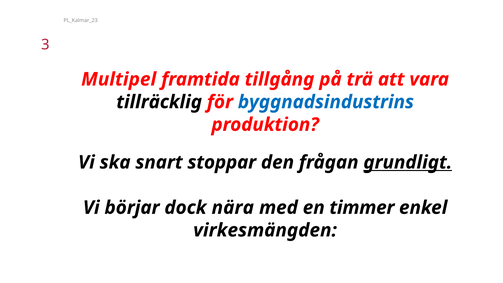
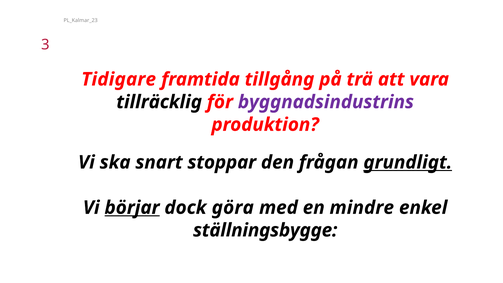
Multipel: Multipel -> Tidigare (119, 79)
byggnadsindustrins colour: blue -> purple (326, 102)
börjar underline: none -> present (132, 208)
nära: nära -> göra (233, 208)
timmer: timmer -> mindre (362, 208)
virkesmängden: virkesmängden -> ställningsbygge (265, 230)
